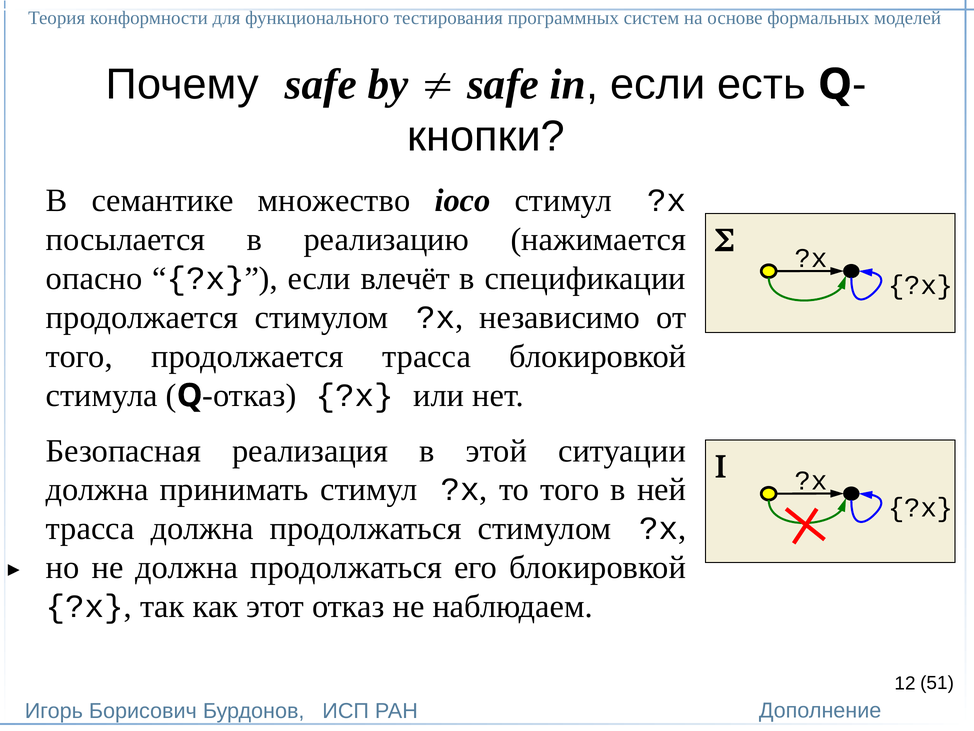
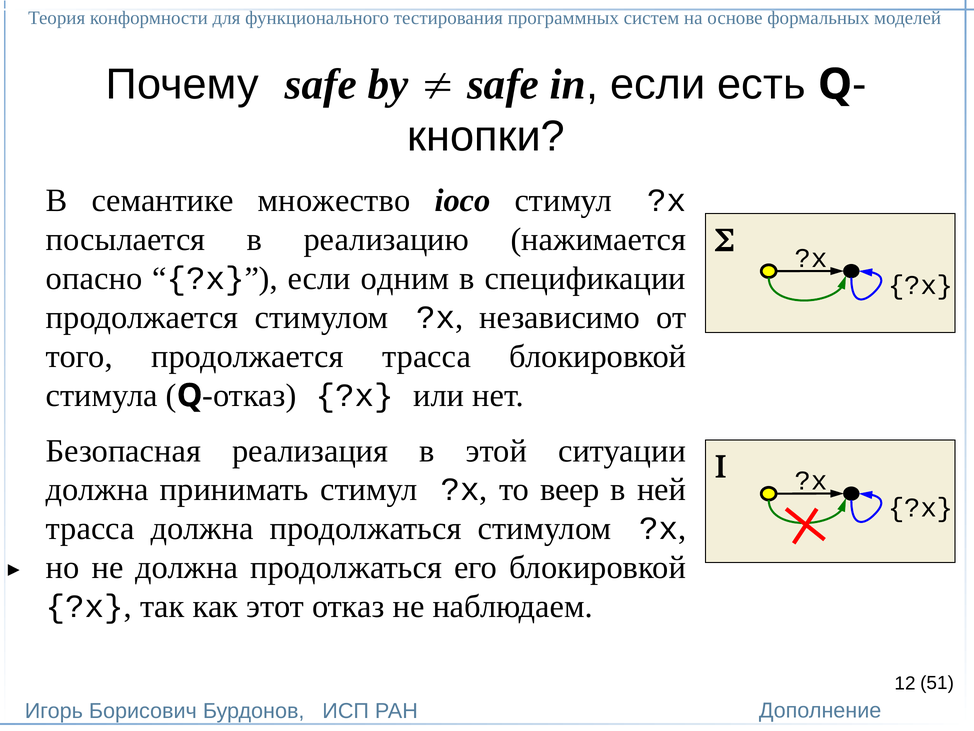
влечёт: влечёт -> одним (405, 278)
то того: того -> веер (570, 489)
